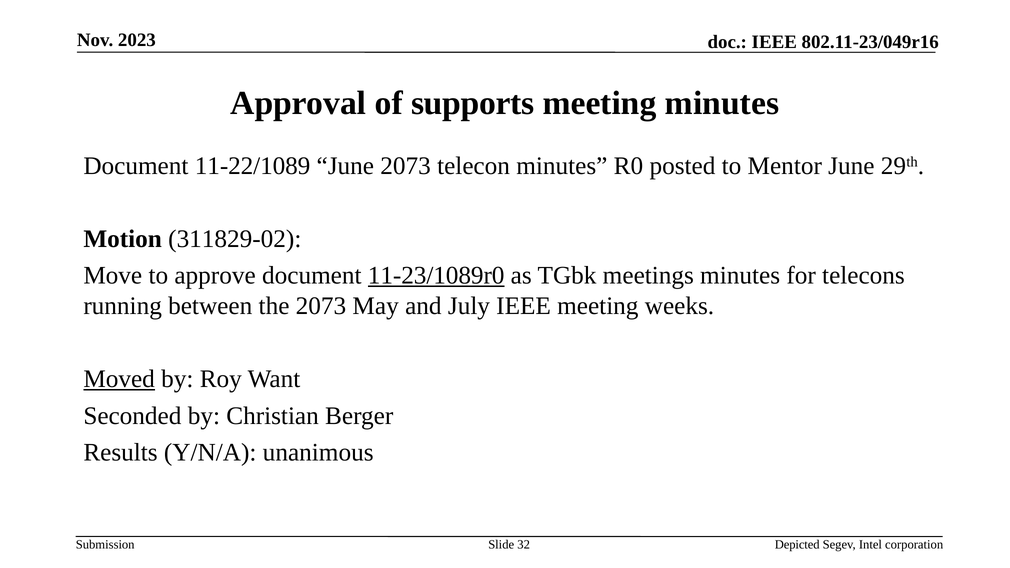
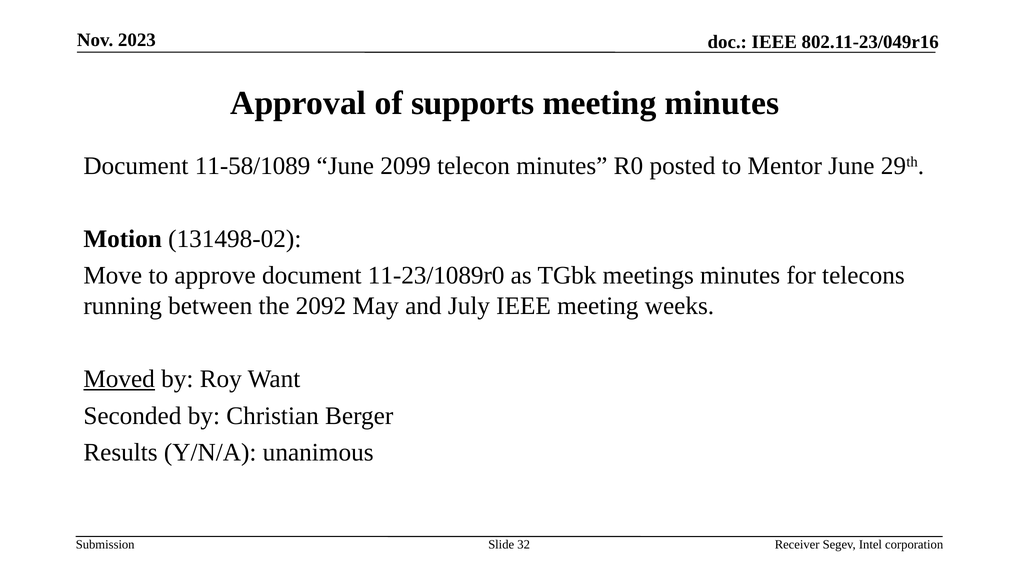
11-22/1089: 11-22/1089 -> 11-58/1089 (253, 166)
June 2073: 2073 -> 2099 (406, 166)
311829-02: 311829-02 -> 131498-02 (235, 239)
11-23/1089r0 underline: present -> none (436, 276)
the 2073: 2073 -> 2092 (321, 306)
Depicted: Depicted -> Receiver (797, 545)
